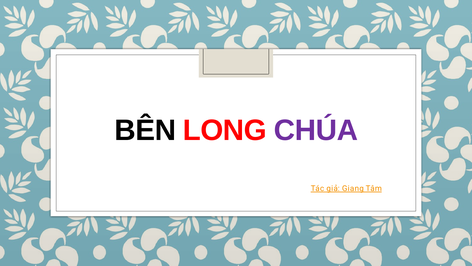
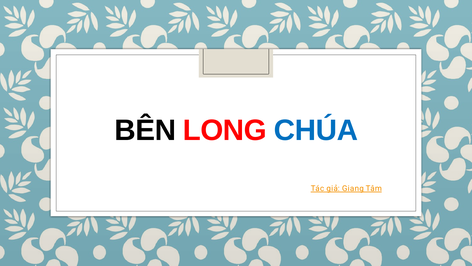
CHÚA colour: purple -> blue (316, 130)
